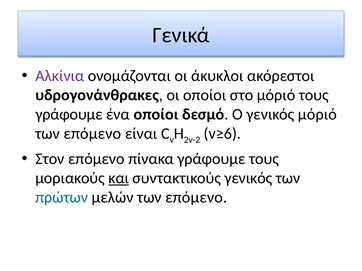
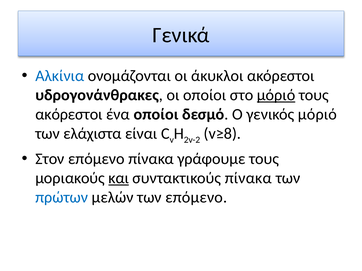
Αλκίνια colour: purple -> blue (60, 76)
μόριό underline: none -> present (276, 95)
γράφουμε: γράφουμε -> ακόρεστοι (69, 115)
επόμενο: επόμενο -> ελάχιστα (93, 134)
v≥6: v≥6 -> v≥8 (222, 134)
συντακτικούς γενικός: γενικός -> πίνακα (248, 178)
